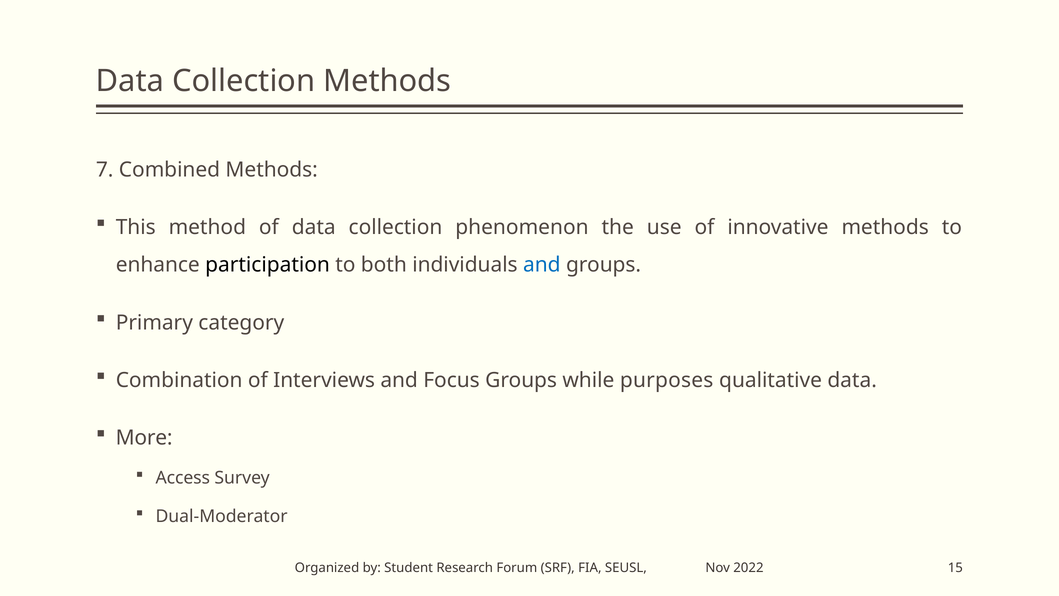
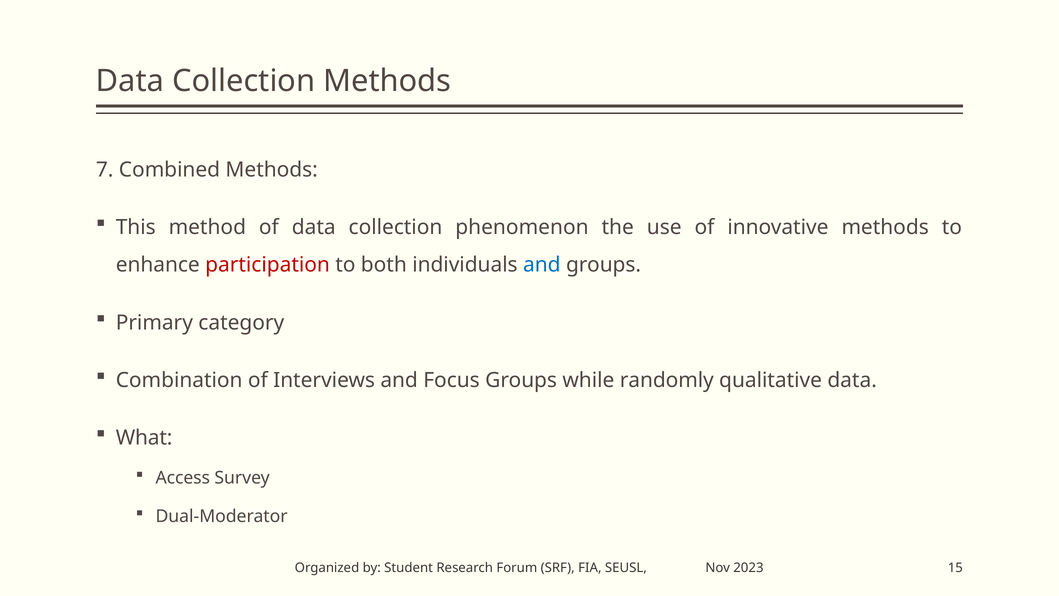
participation colour: black -> red (268, 265)
purposes: purposes -> randomly (667, 380)
More: More -> What (144, 438)
2022: 2022 -> 2023 (748, 568)
